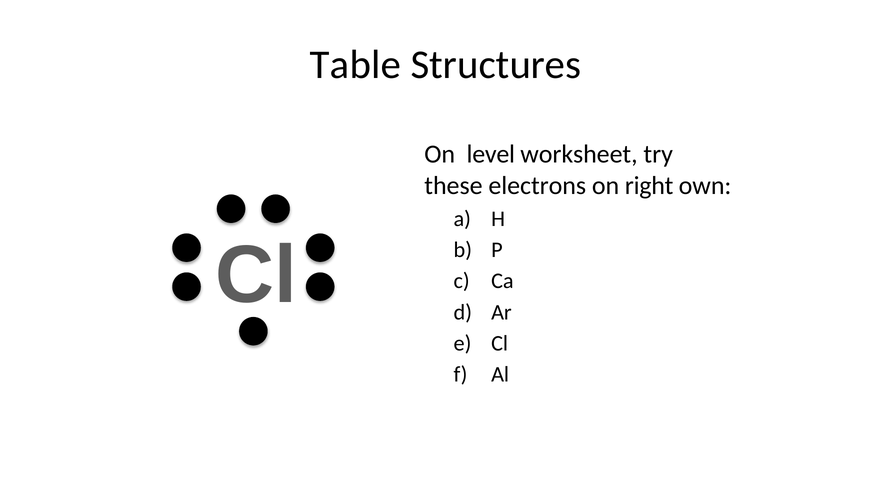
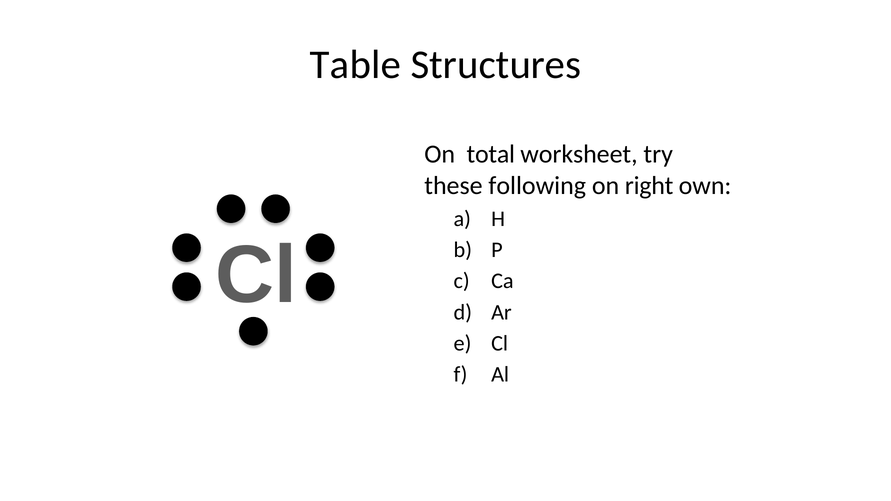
level: level -> total (491, 154)
electrons: electrons -> following (537, 186)
